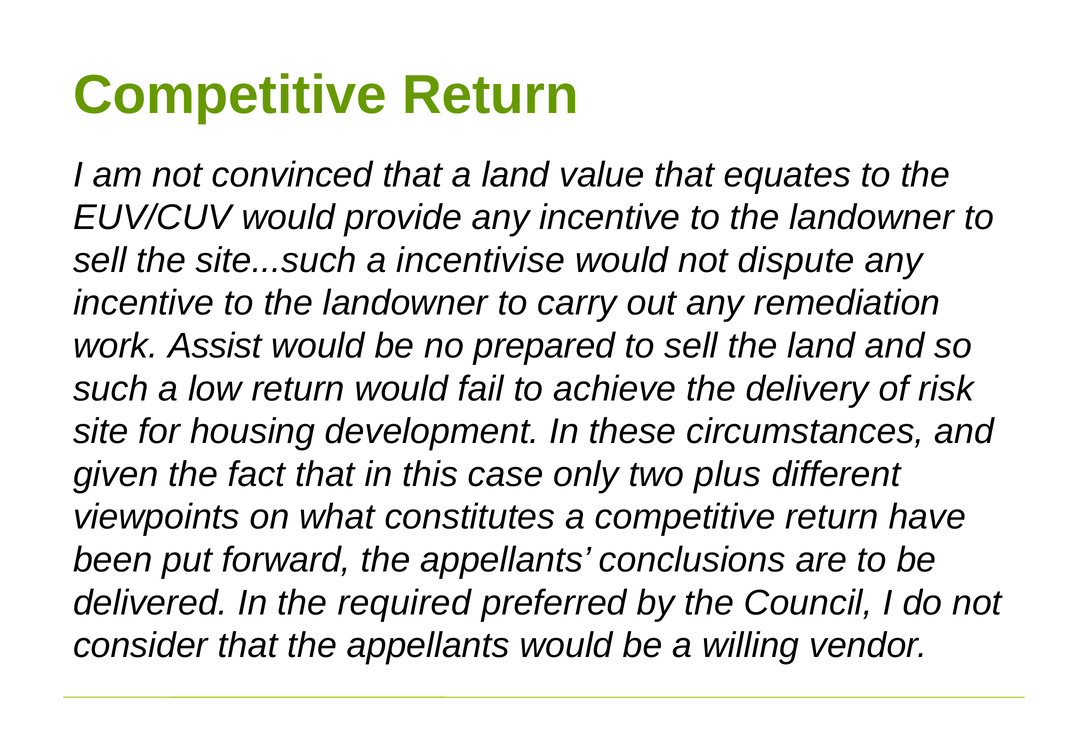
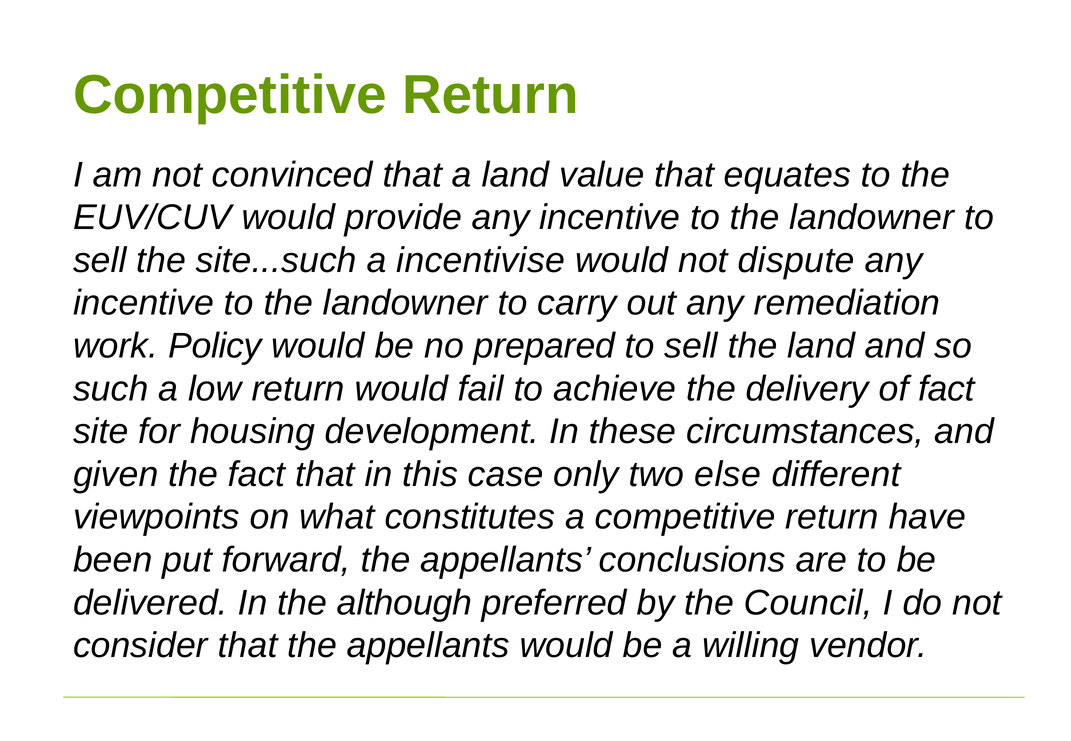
Assist: Assist -> Policy (215, 346)
of risk: risk -> fact (946, 389)
plus: plus -> else (728, 475)
required: required -> although (405, 603)
